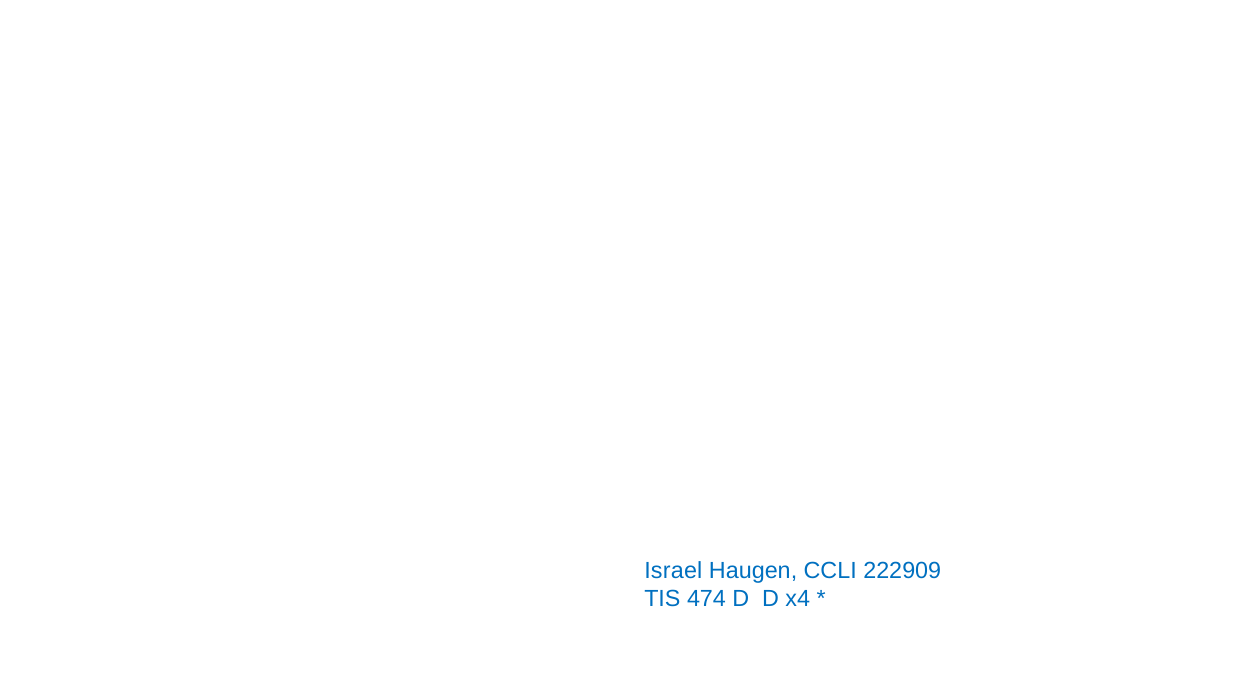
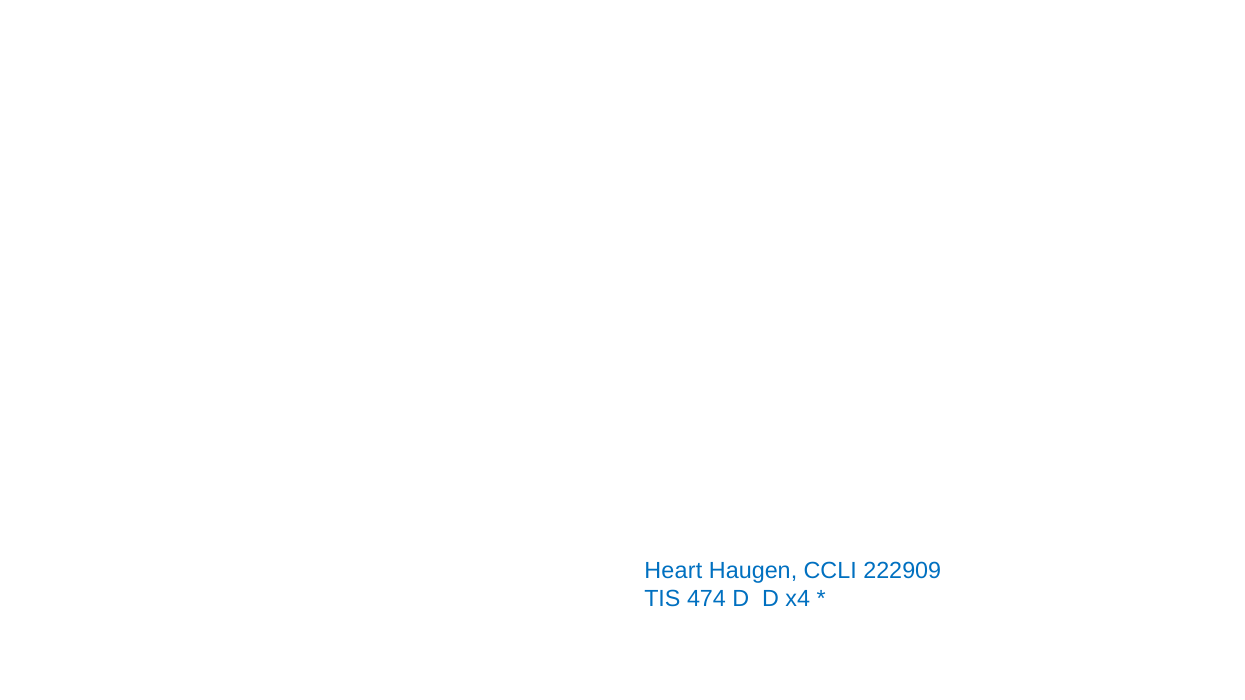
Israel: Israel -> Heart (673, 571)
